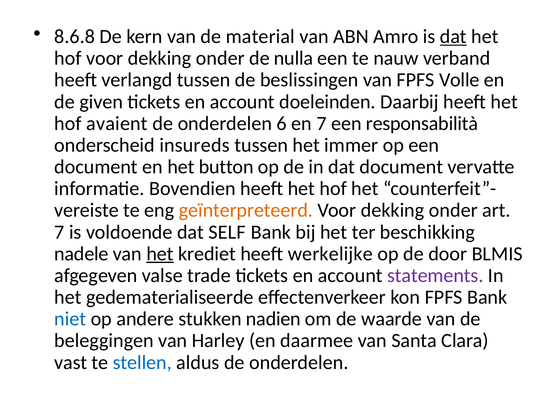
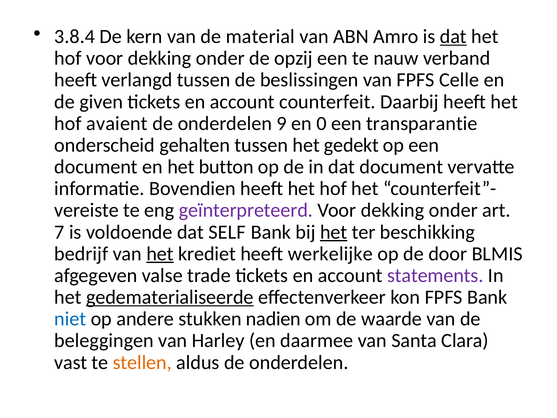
8.6.8: 8.6.8 -> 3.8.4 (75, 37)
nulla: nulla -> opzij (293, 58)
Volle: Volle -> Celle (459, 80)
doeleinden: doeleinden -> counterfeit (327, 102)
6: 6 -> 9 (282, 123)
en 7: 7 -> 0 (321, 123)
responsabilità: responsabilità -> transparantie (422, 123)
insureds: insureds -> gehalten (195, 145)
immer: immer -> gedekt (351, 145)
geïnterpreteerd colour: orange -> purple (246, 210)
het underline: none -> present (334, 232)
nadele: nadele -> bedrijf (81, 254)
gedematerialiseerde underline: none -> present (170, 297)
stellen colour: blue -> orange (142, 362)
